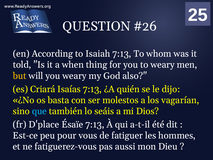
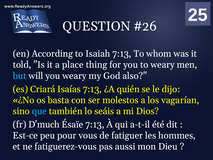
when: when -> place (73, 65)
but colour: yellow -> light blue (20, 76)
D'place: D'place -> D'much (44, 124)
